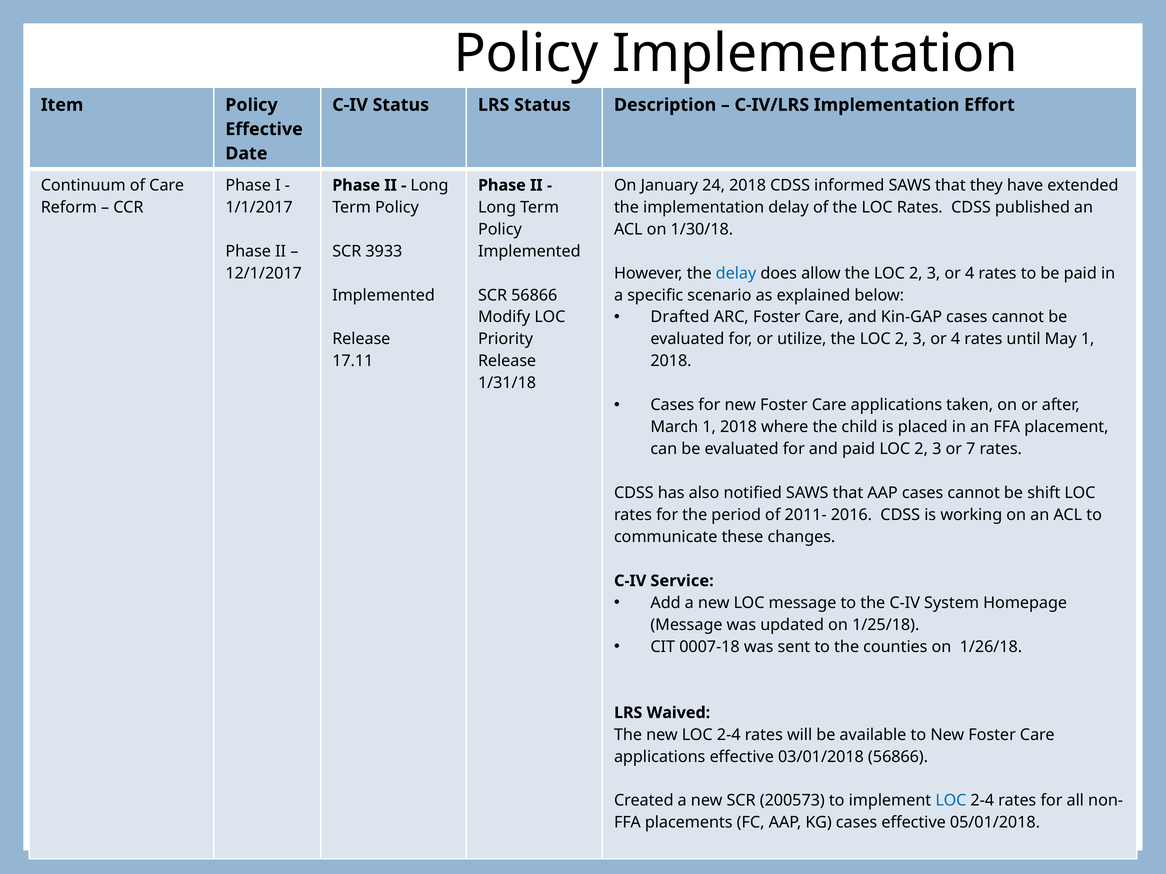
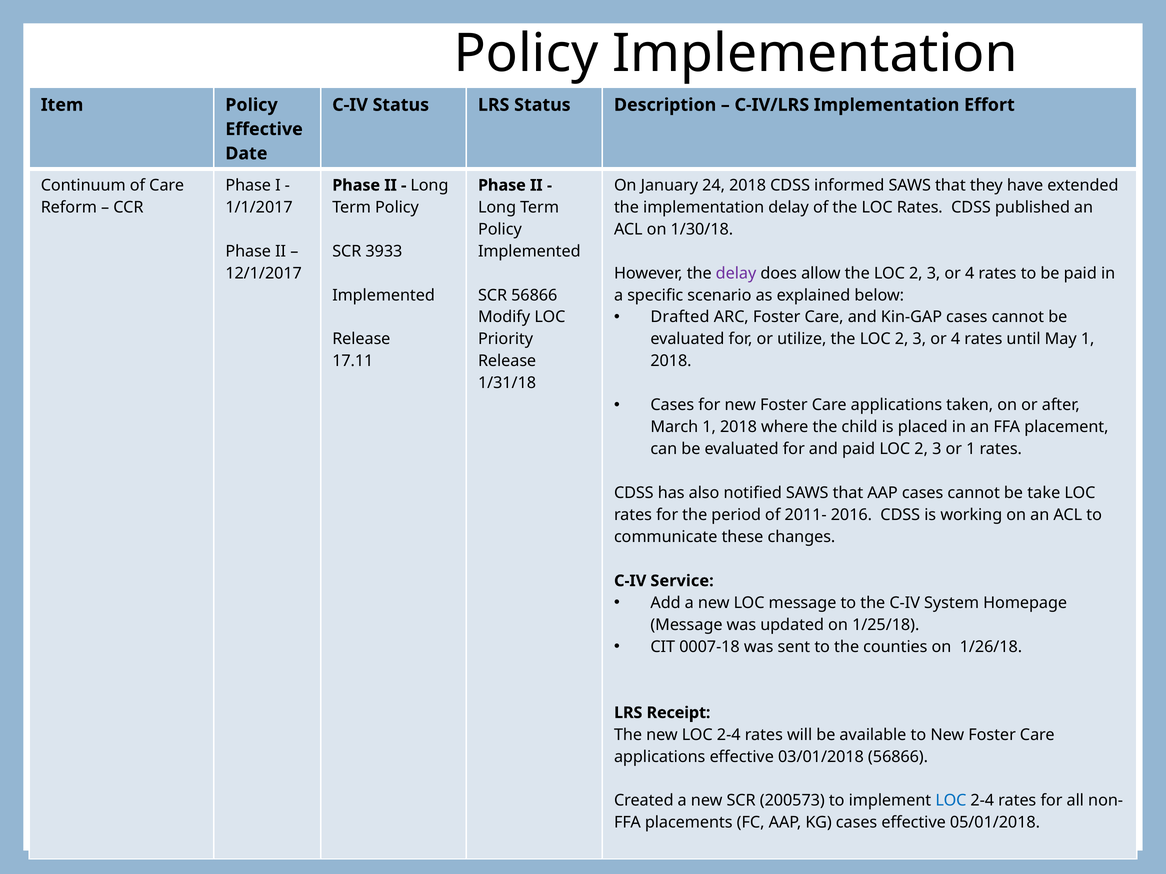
delay colour: blue -> purple (736, 273)
or 7: 7 -> 1 (971, 449)
shift: shift -> take (1044, 493)
Waived: Waived -> Receipt (678, 713)
